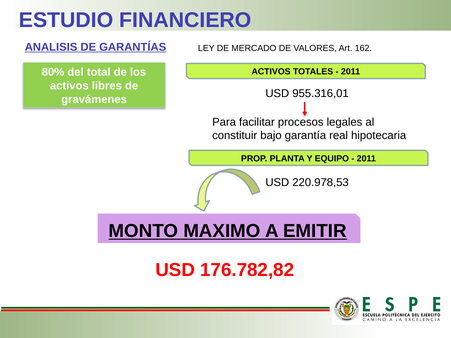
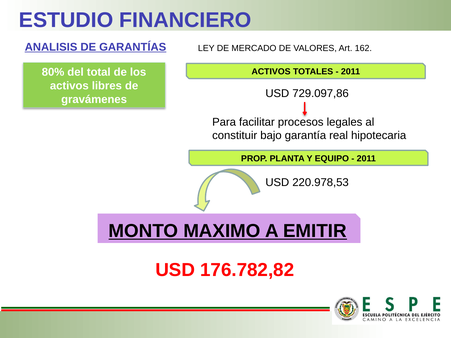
955.316,01: 955.316,01 -> 729.097,86 (321, 94)
